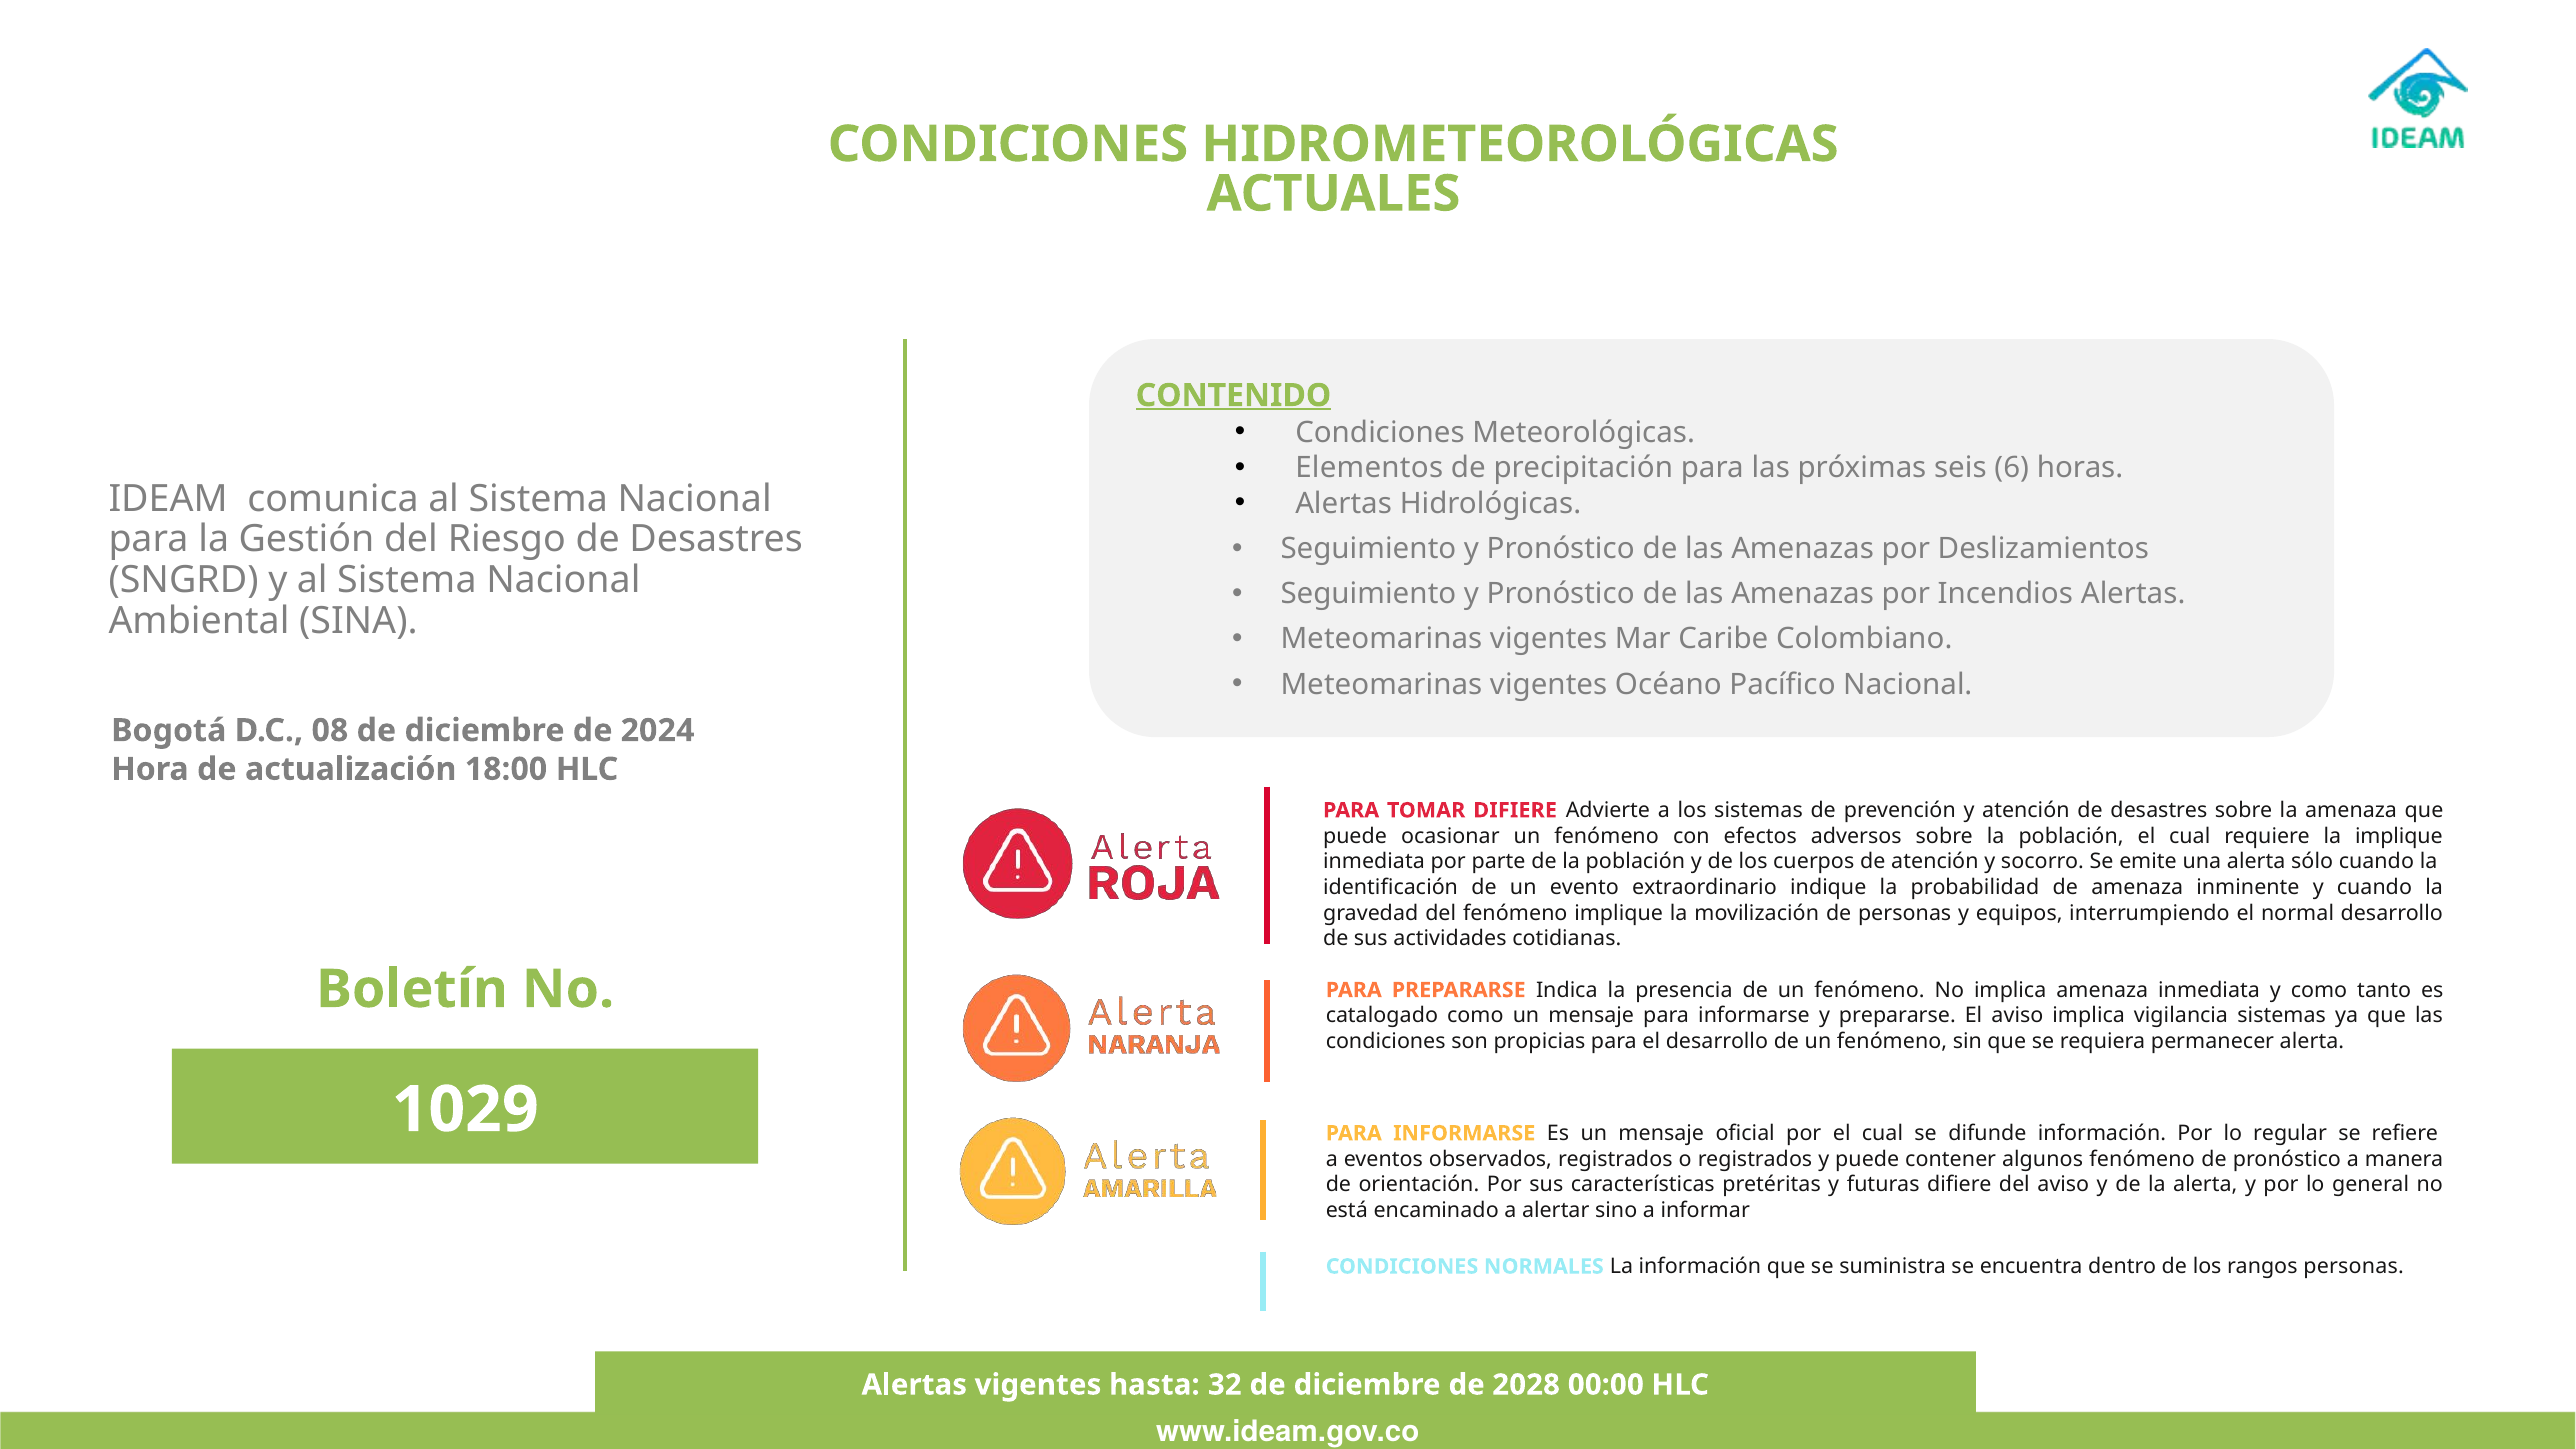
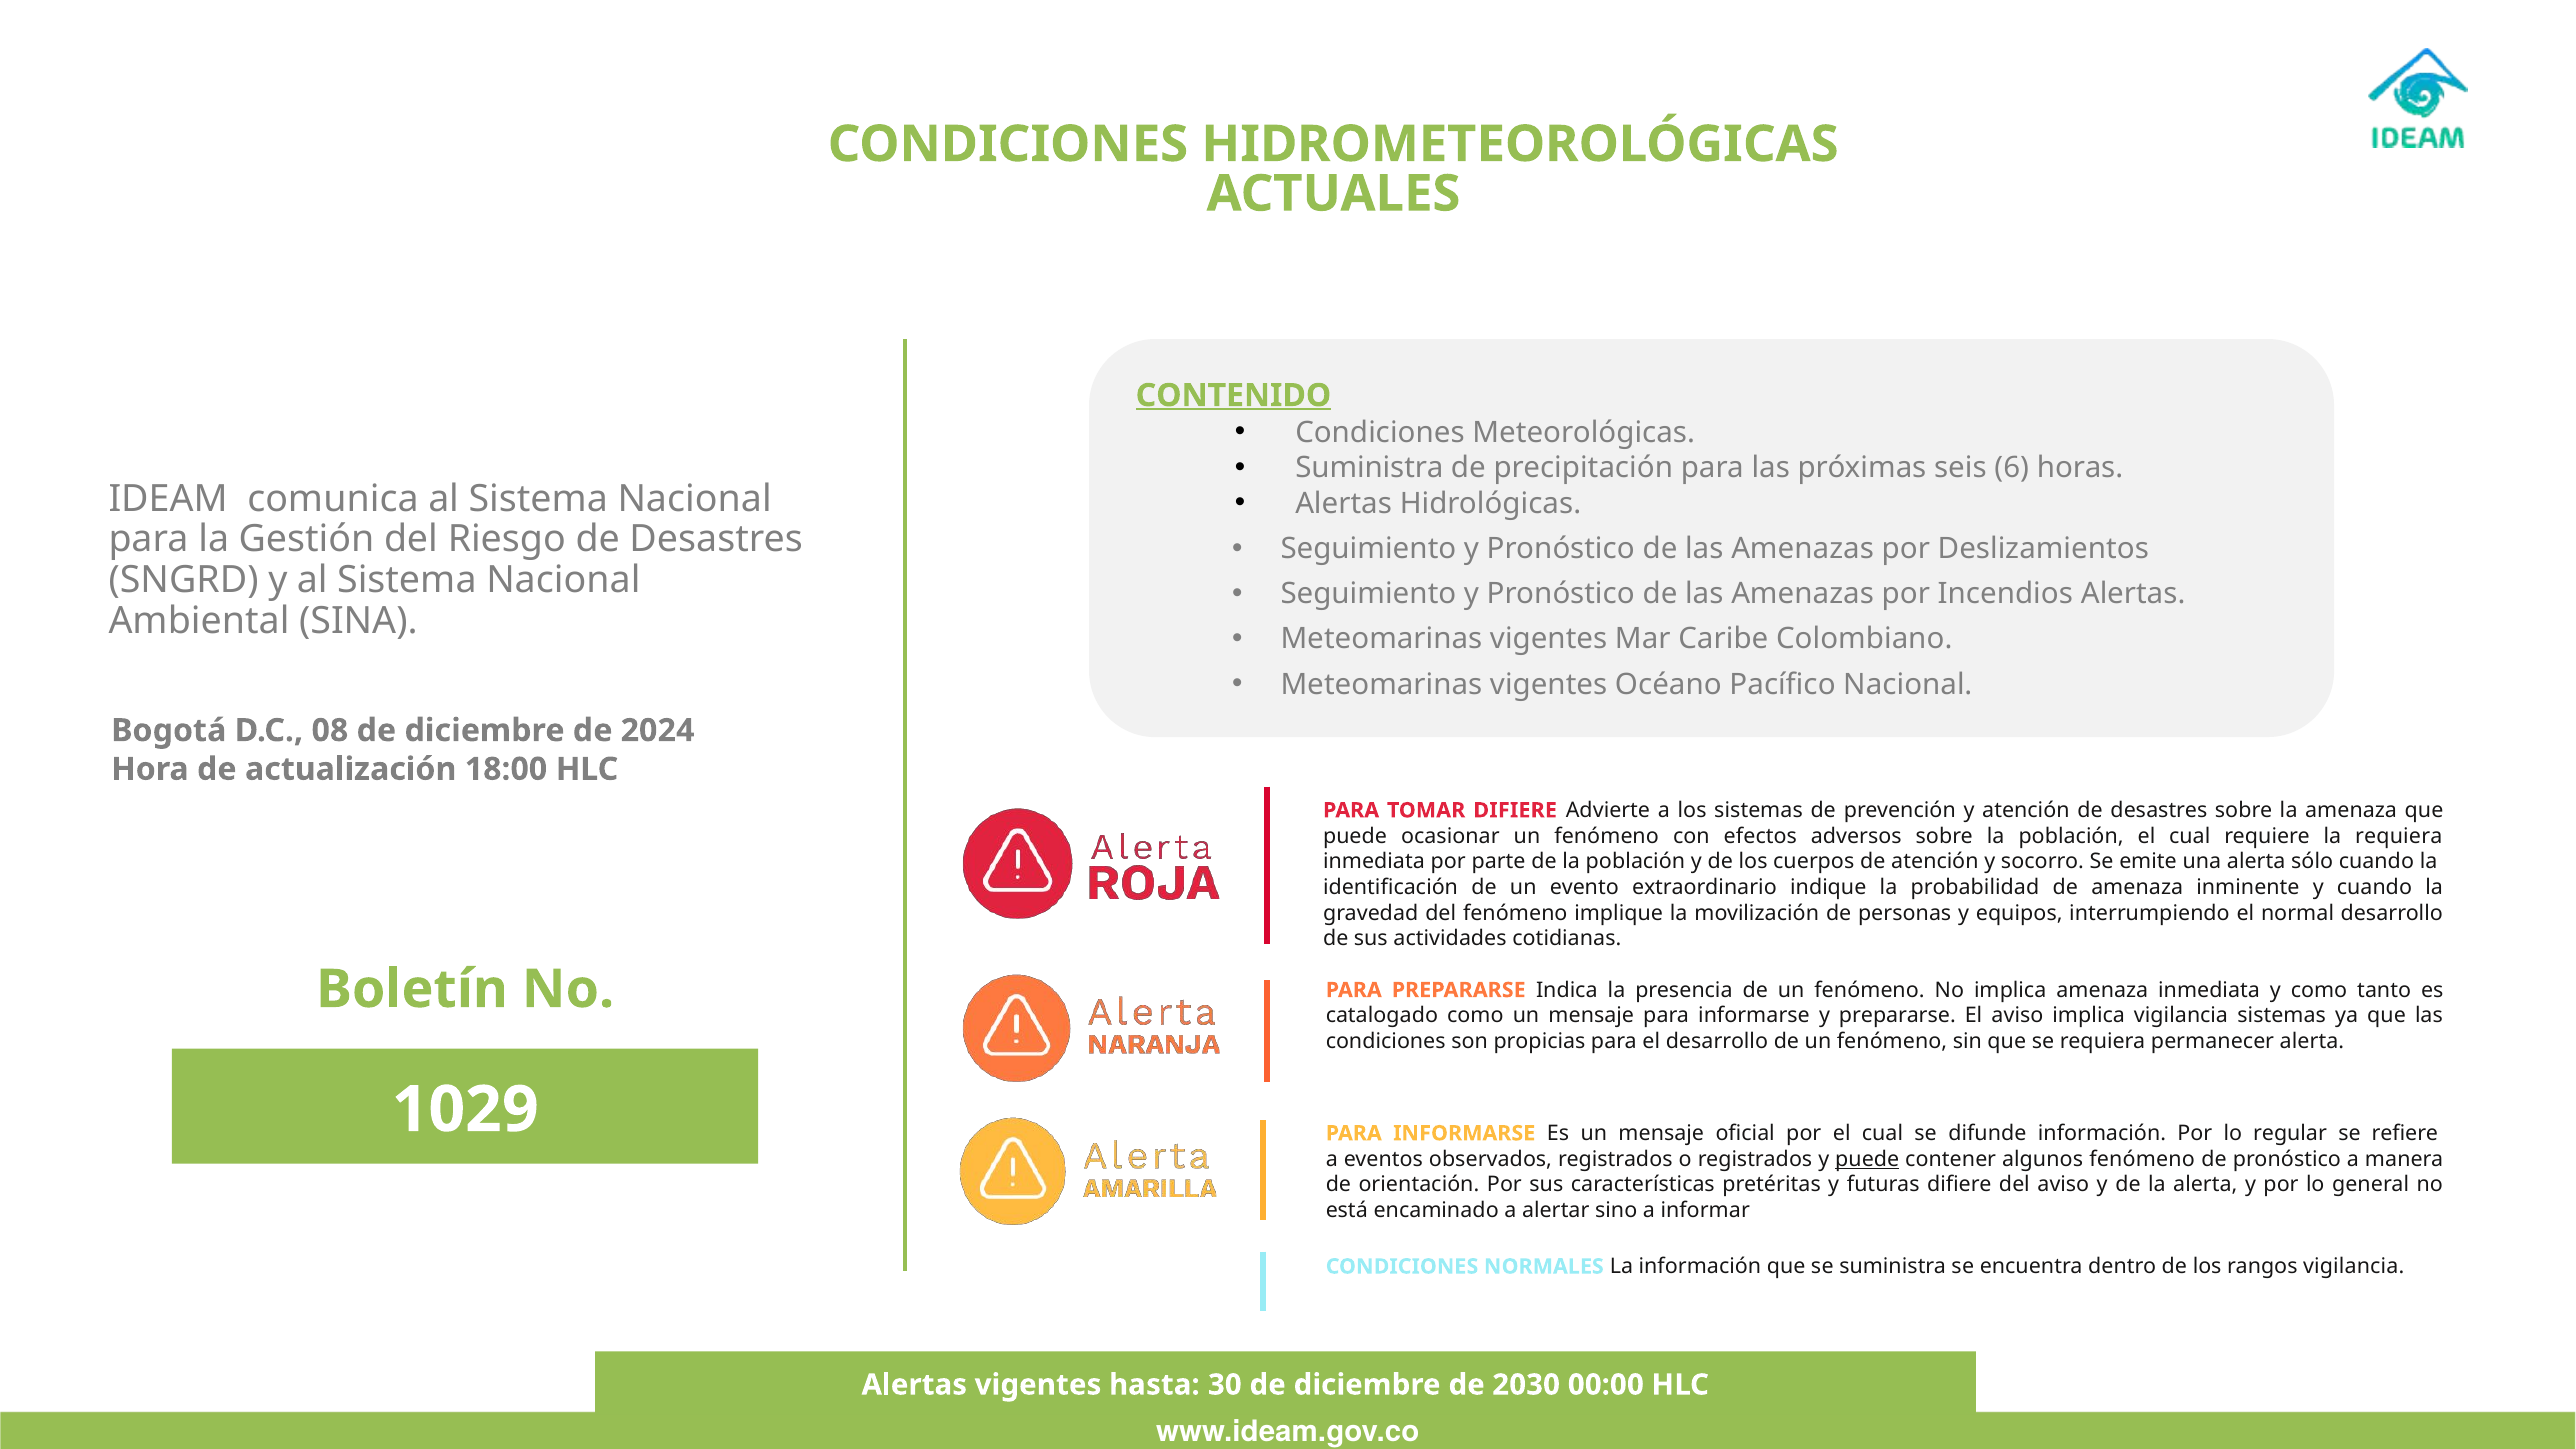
Elementos: Elementos -> Suministra (1369, 468)
la implique: implique -> requiera (2399, 836)
puede underline: none -> present (1867, 1159)
rangos personas: personas -> vigilancia (2354, 1267)
32: 32 -> 30 (1225, 1385)
2028: 2028 -> 2030 (1526, 1385)
